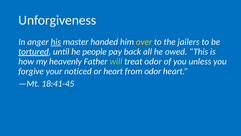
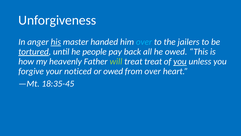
over colour: yellow -> light blue (144, 42)
treat odor: odor -> treat (153, 61)
you underline: none -> present (180, 61)
or heart: heart -> owed (113, 71)
from odor: odor -> over (153, 71)
18:41-45: 18:41-45 -> 18:35-45 (58, 83)
